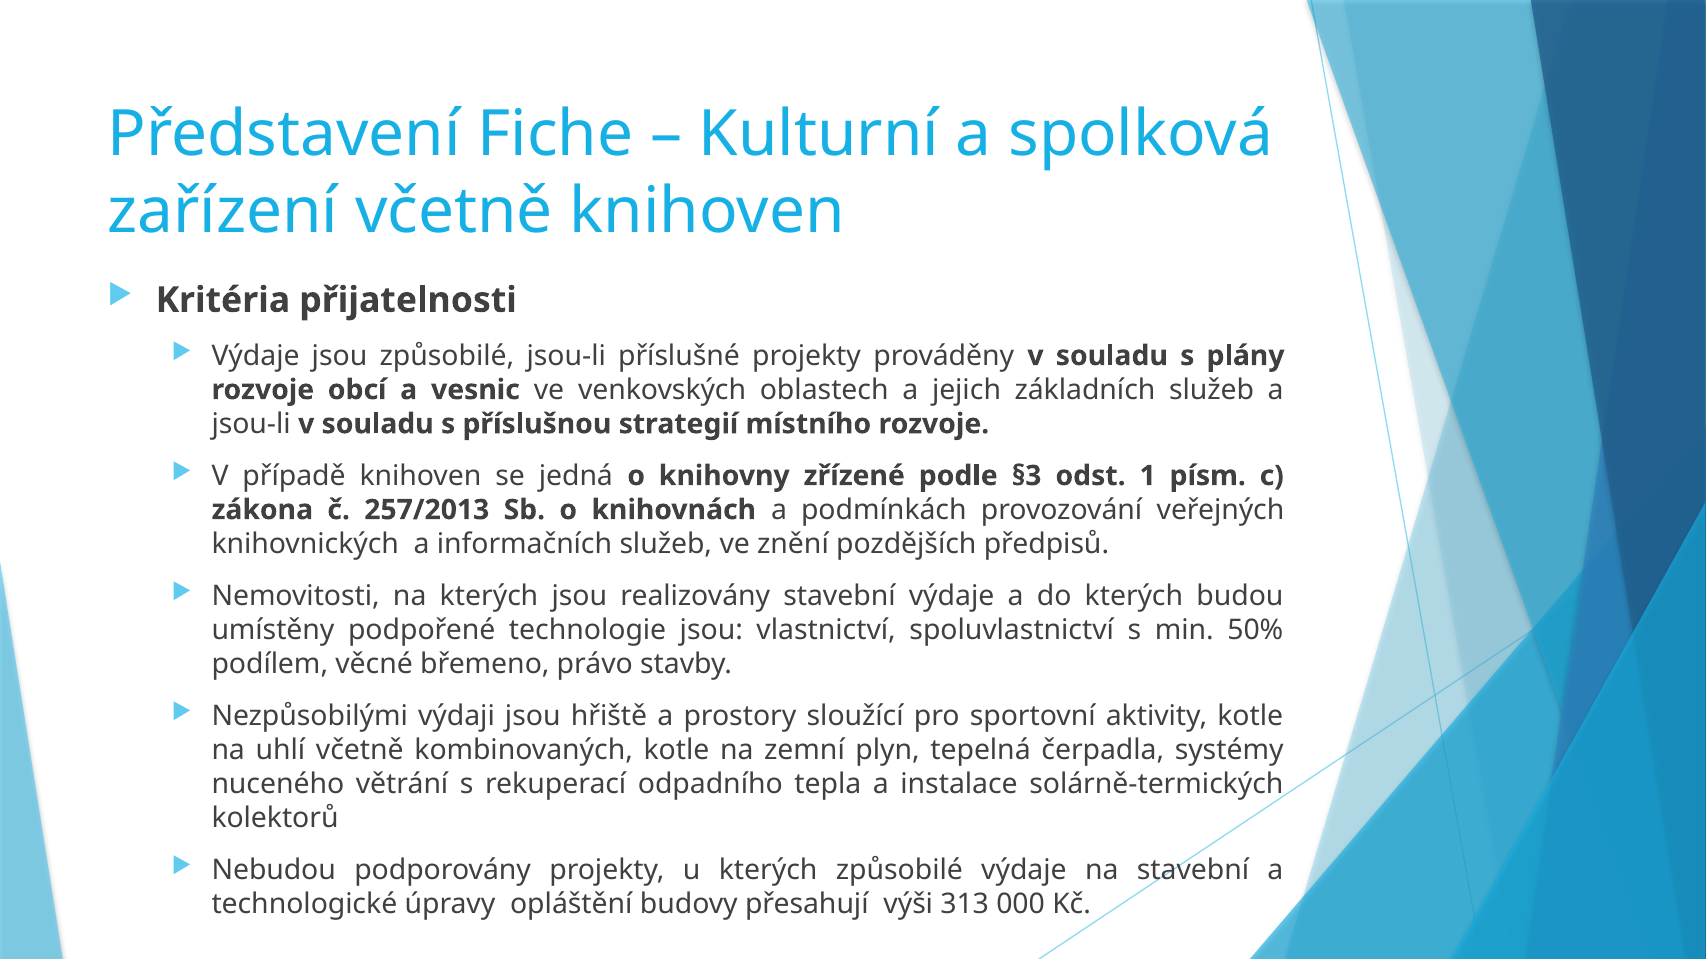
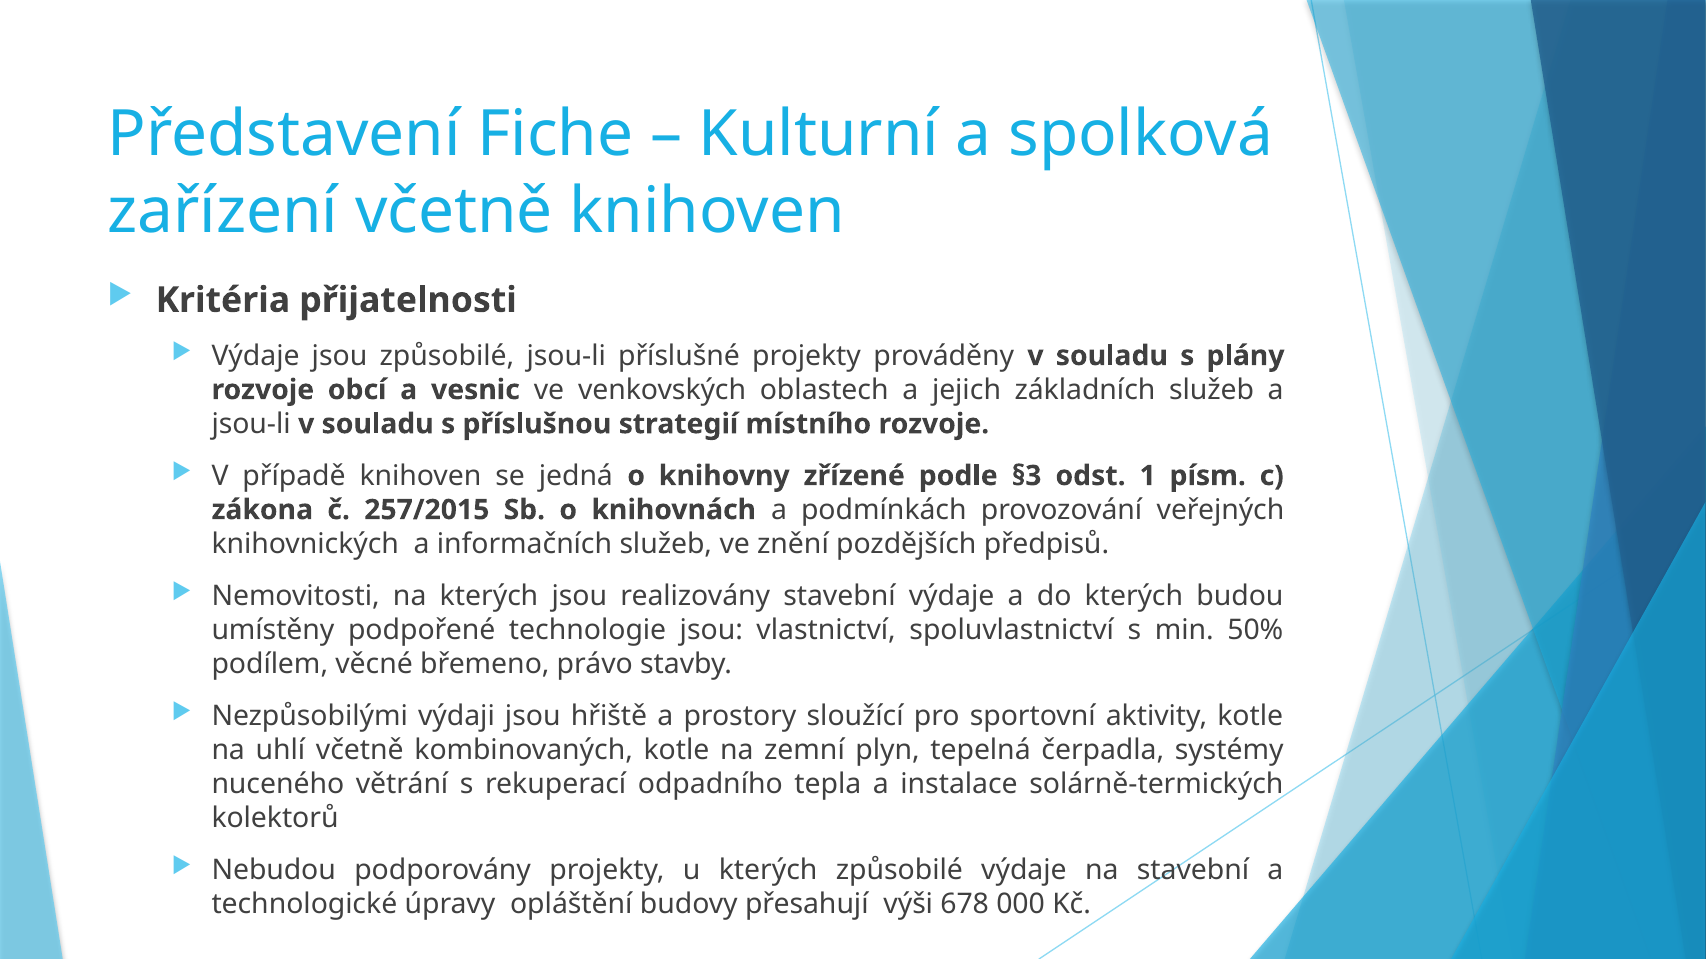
257/2013: 257/2013 -> 257/2015 (427, 510)
313: 313 -> 678 (965, 905)
